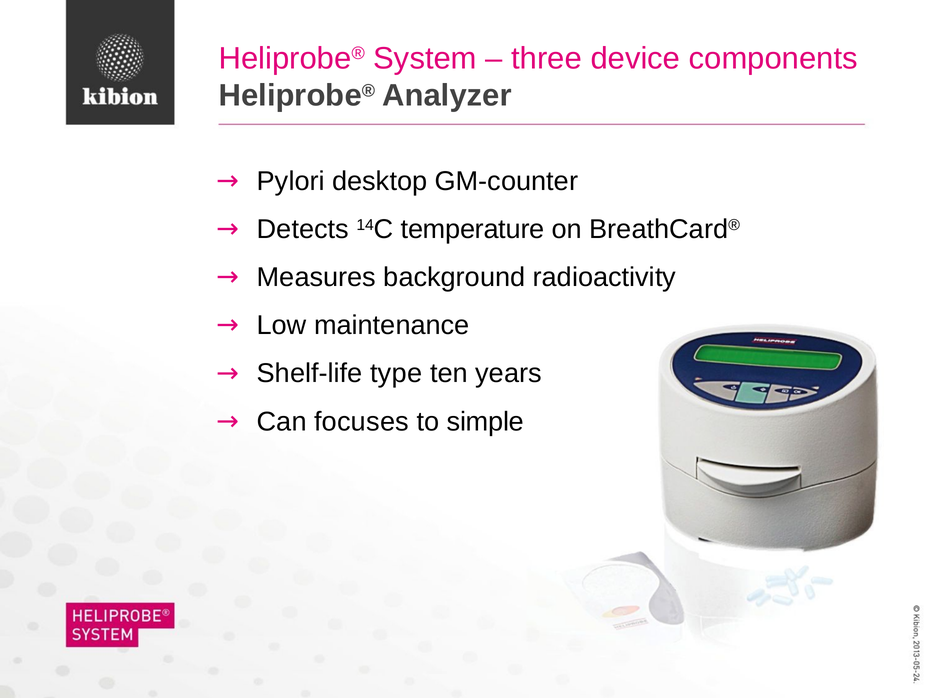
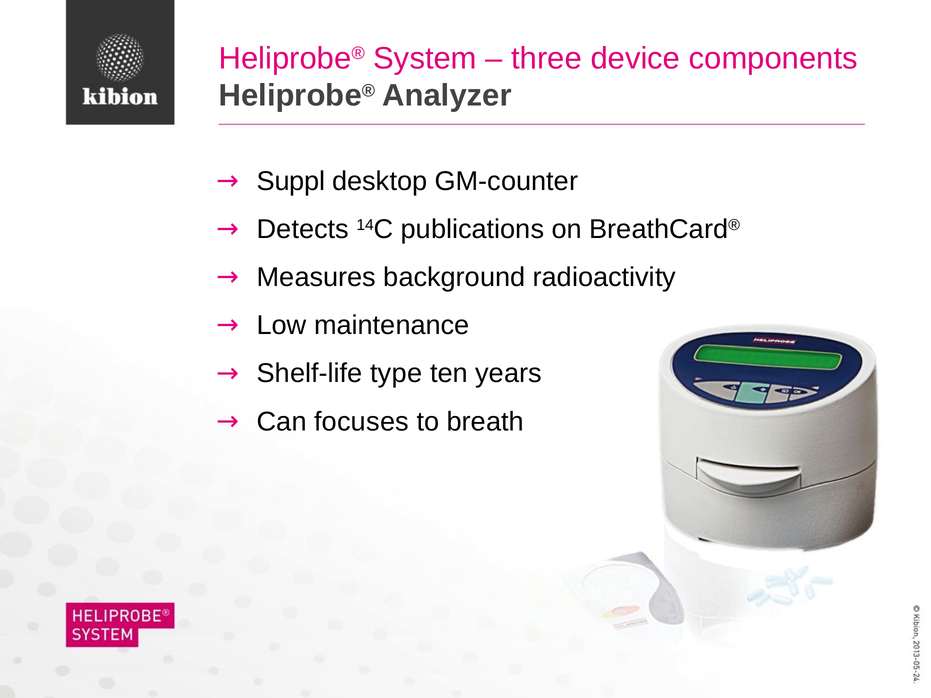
Pylori: Pylori -> Suppl (291, 181)
temperature: temperature -> publications (472, 229)
simple: simple -> breath (485, 422)
